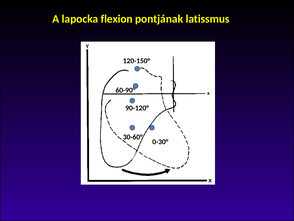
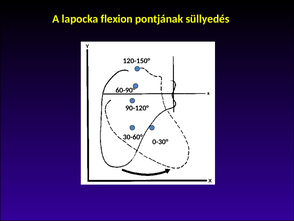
latissmus: latissmus -> süllyedés (208, 19)
